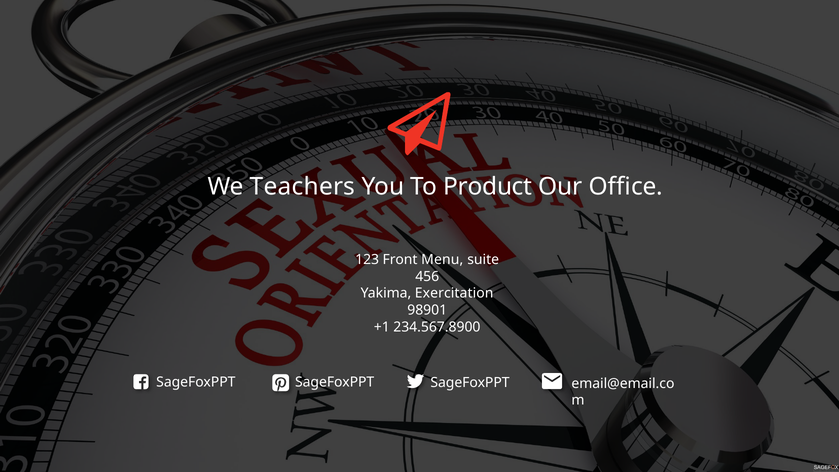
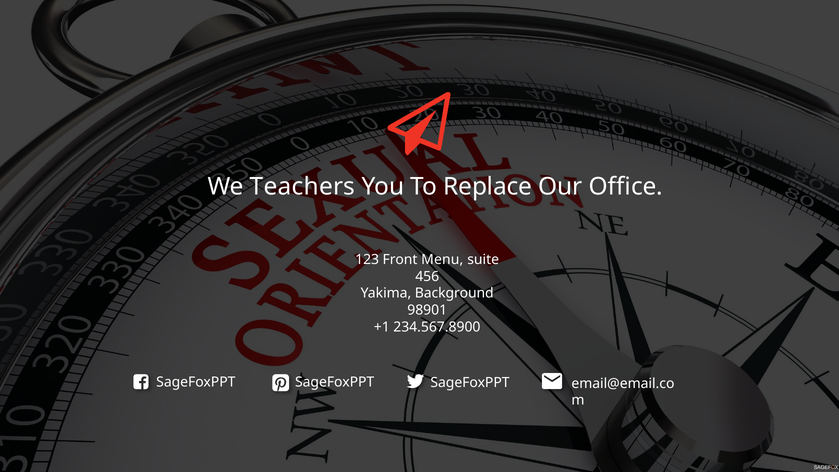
Product: Product -> Replace (488, 186)
Exercitation: Exercitation -> Background (454, 293)
